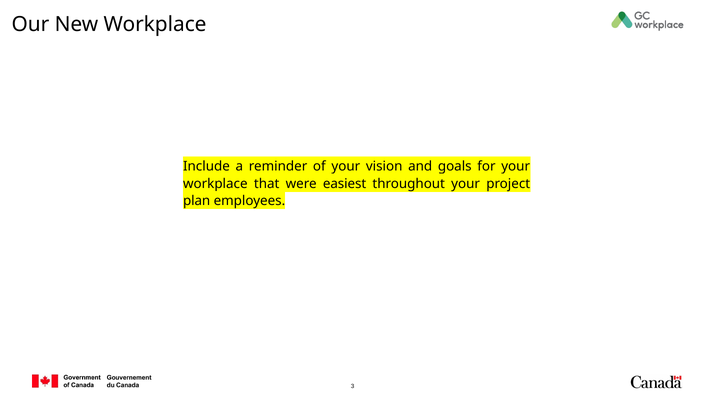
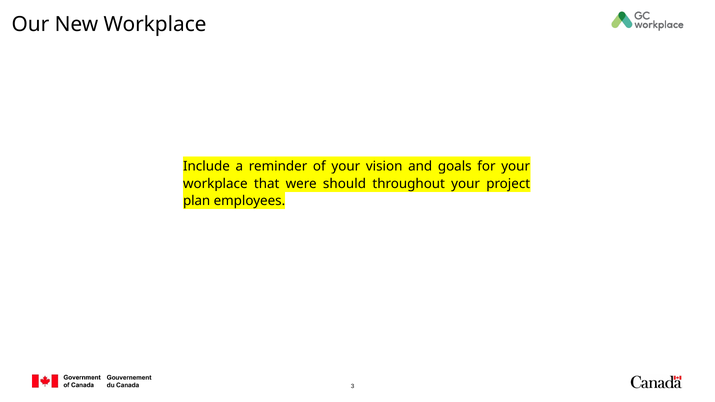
easiest: easiest -> should (344, 184)
